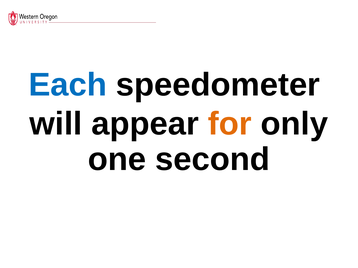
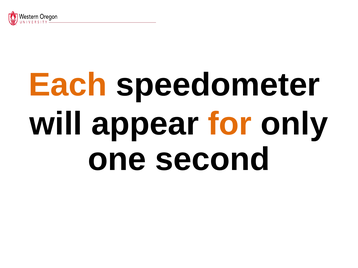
Each colour: blue -> orange (68, 85)
